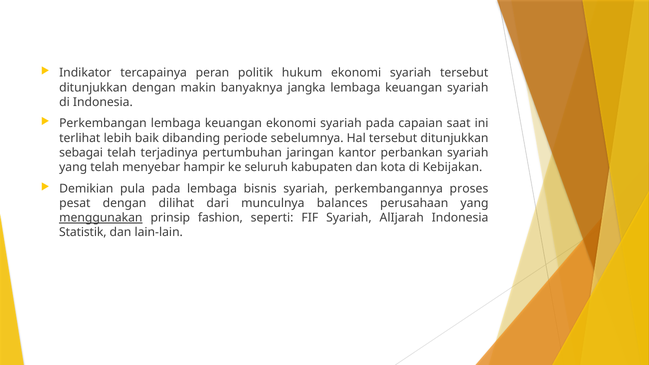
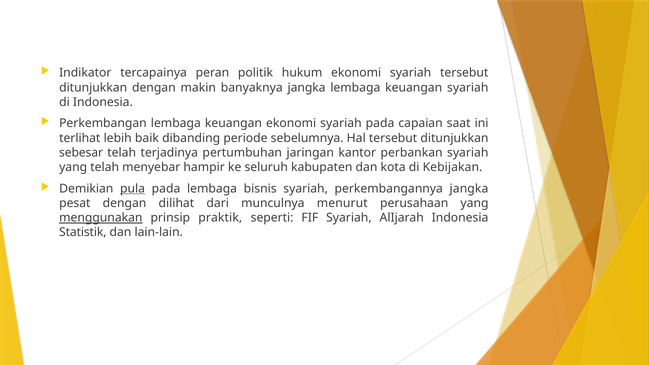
sebagai: sebagai -> sebesar (81, 153)
pula underline: none -> present (133, 189)
perkembangannya proses: proses -> jangka (469, 189)
balances: balances -> menurut (342, 203)
fashion: fashion -> praktik (220, 218)
